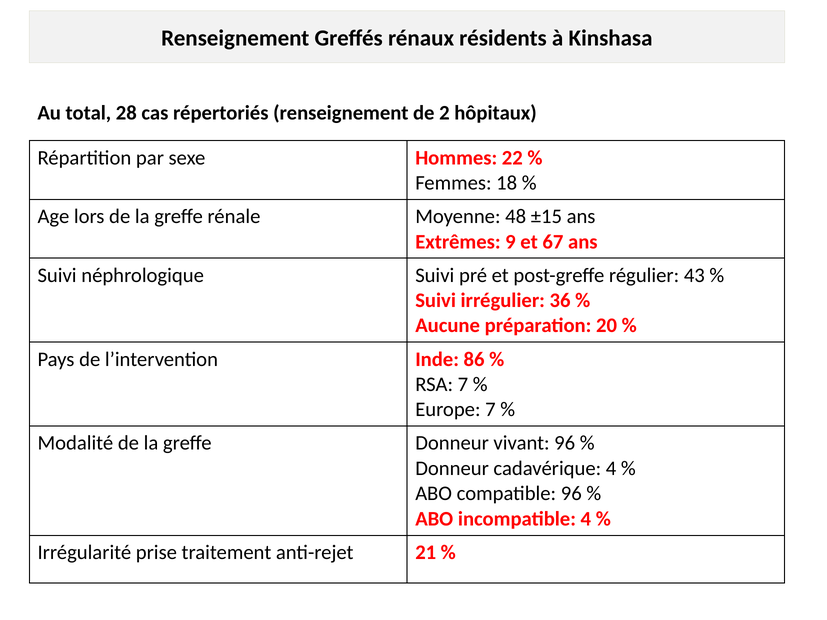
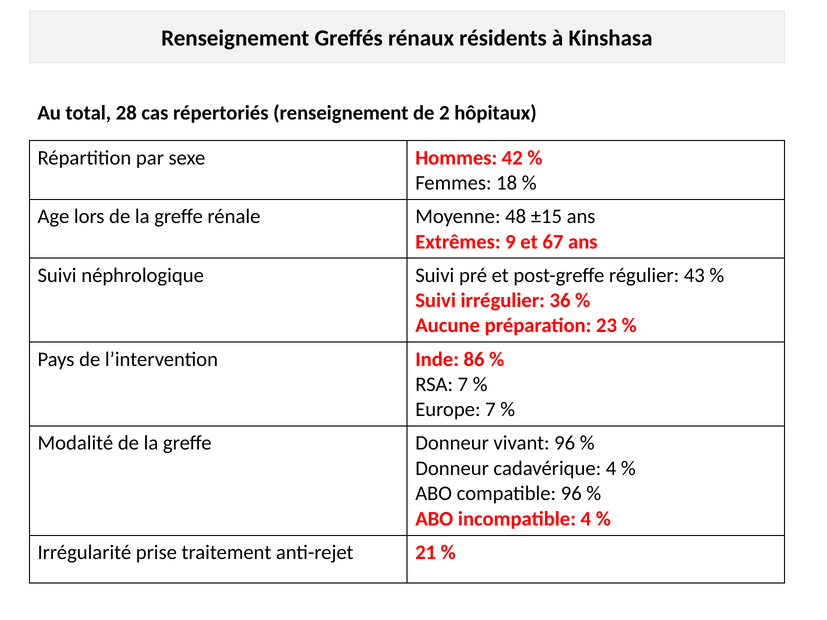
22: 22 -> 42 (512, 158)
20: 20 -> 23 (607, 326)
